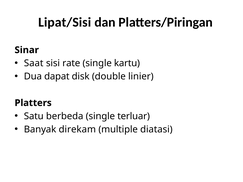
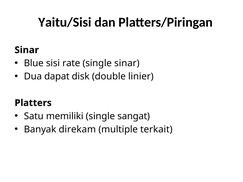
Lipat/Sisi: Lipat/Sisi -> Yaitu/Sisi (65, 22)
Saat: Saat -> Blue (34, 63)
single kartu: kartu -> sinar (127, 63)
berbeda: berbeda -> memiliki (65, 116)
terluar: terluar -> sangat (134, 116)
diatasi: diatasi -> terkait (156, 130)
